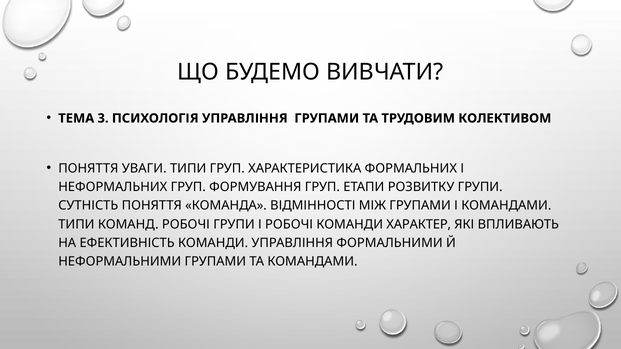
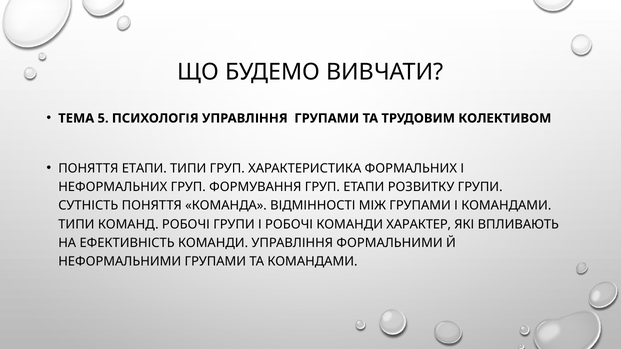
3: 3 -> 5 (103, 118)
ПОНЯТТЯ УВАГИ: УВАГИ -> ЕТАПИ (144, 169)
